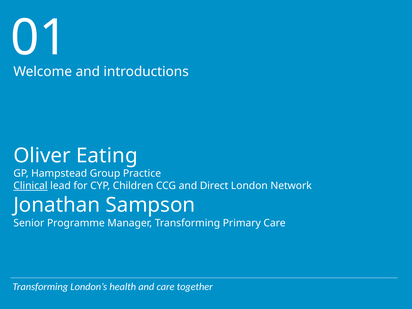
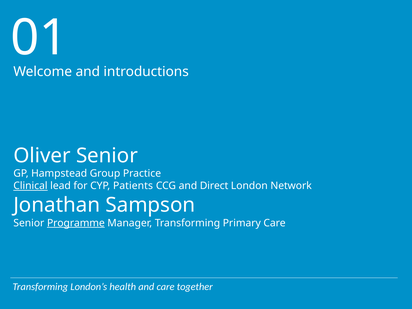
Oliver Eating: Eating -> Senior (107, 156)
Children: Children -> Patients (133, 186)
Programme underline: none -> present (76, 223)
